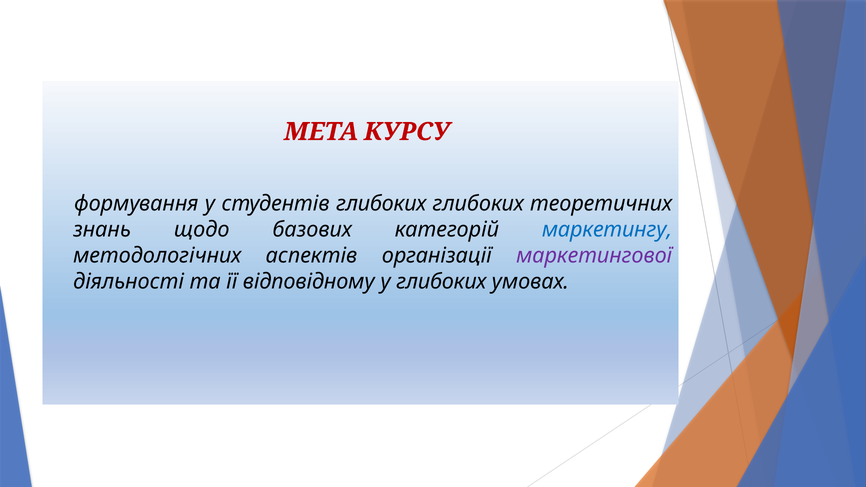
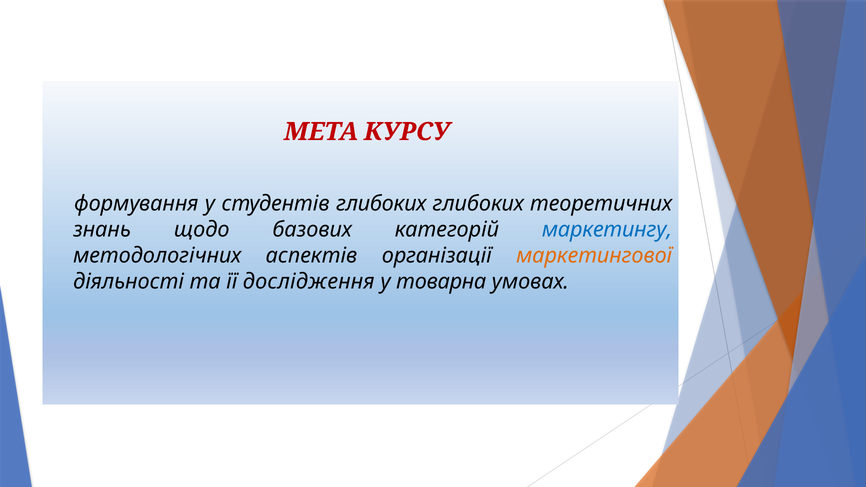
маркетингової colour: purple -> orange (594, 256)
відповідному: відповідному -> дослідження (309, 282)
у глибоких: глибоких -> товарна (441, 282)
